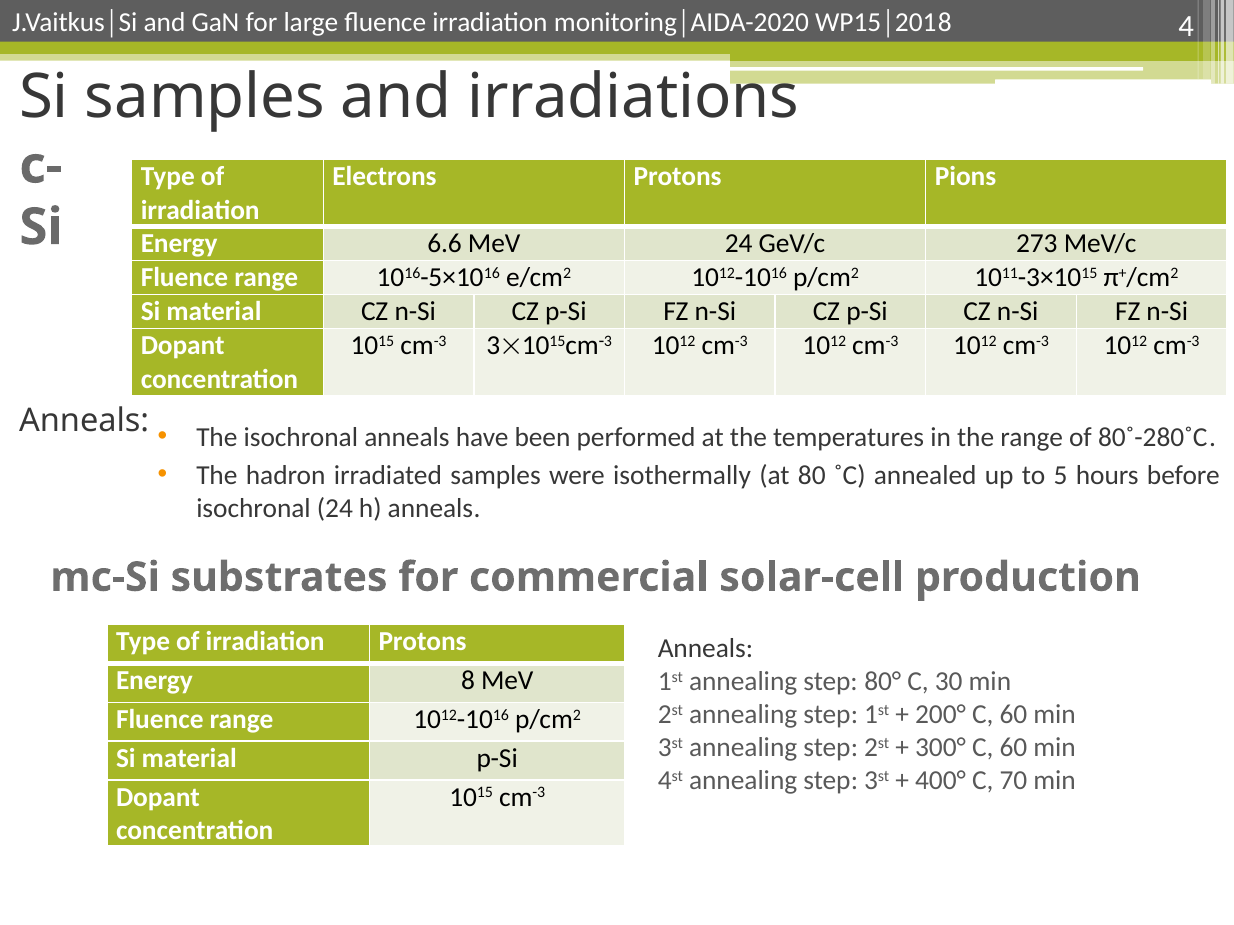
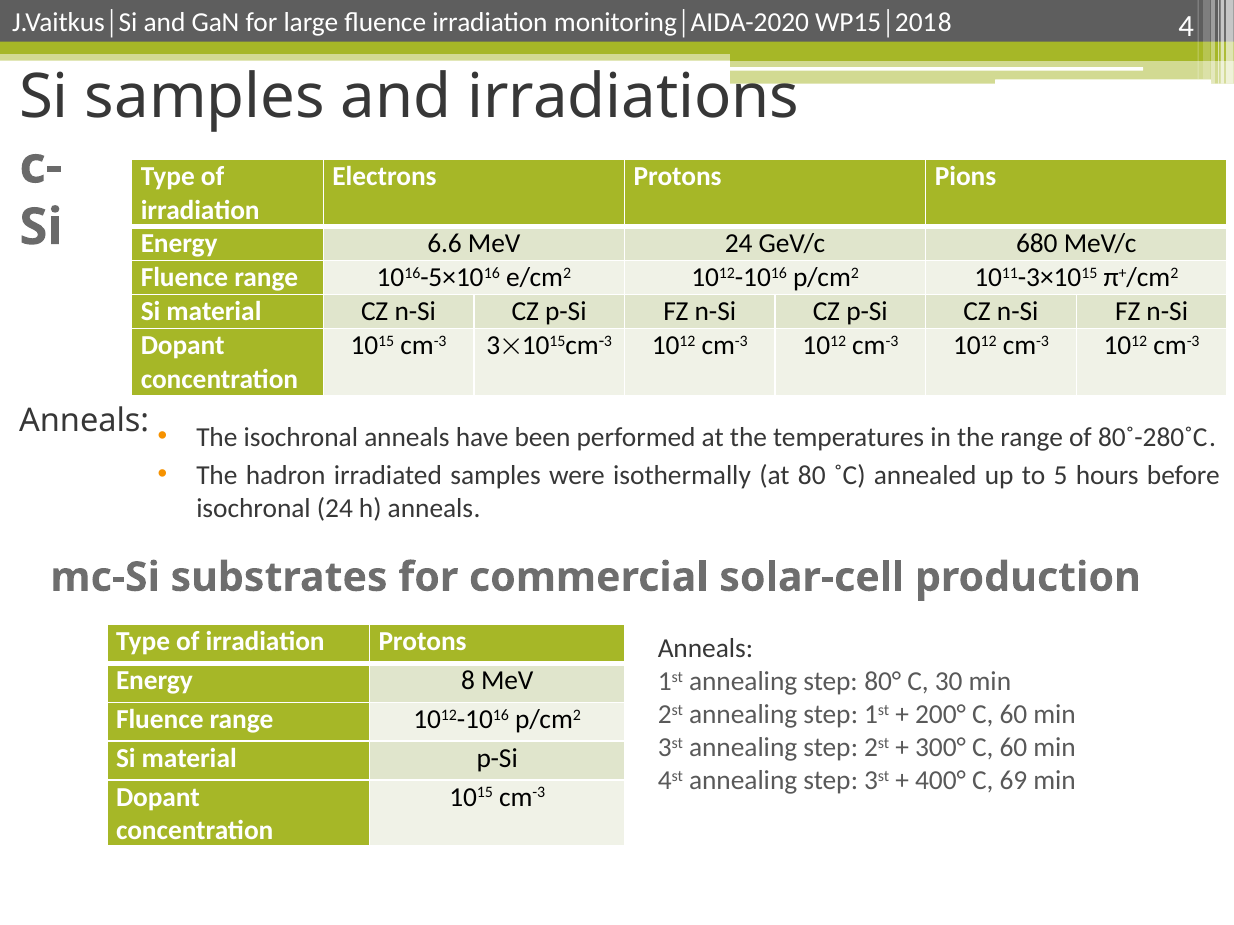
273: 273 -> 680 (1037, 244)
70: 70 -> 69 (1013, 781)
